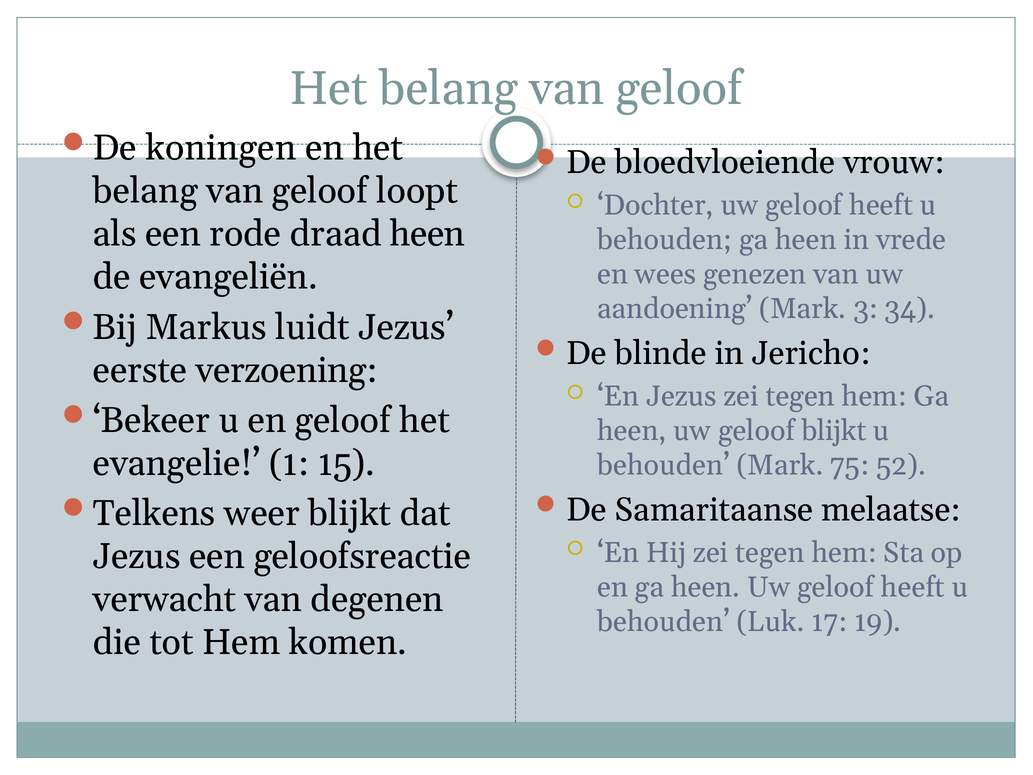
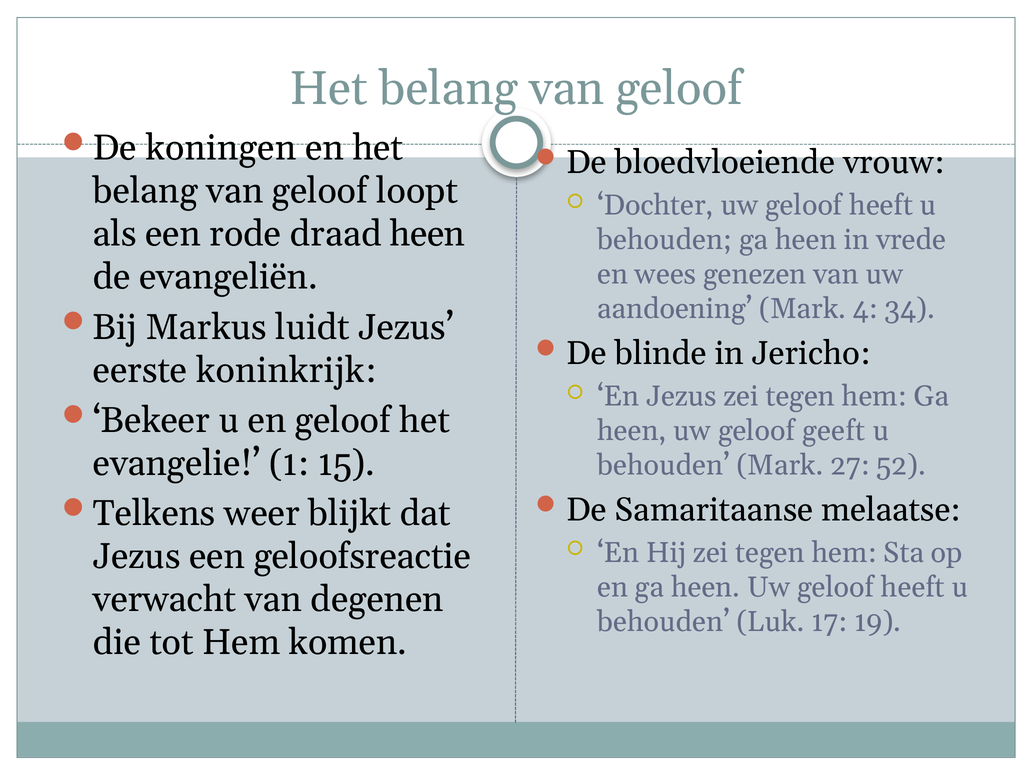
3: 3 -> 4 (865, 309)
verzoening: verzoening -> koninkrijk (286, 370)
geloof blijkt: blijkt -> geeft (834, 431)
75: 75 -> 27 (850, 465)
